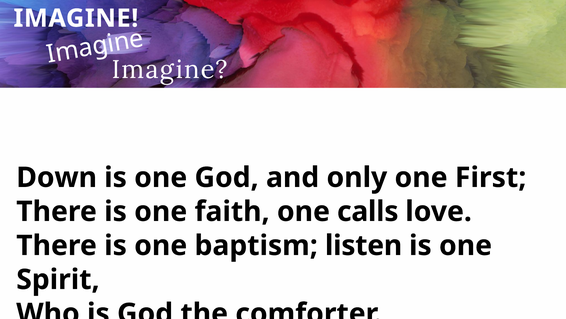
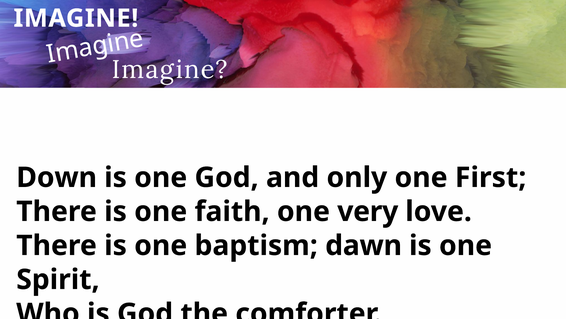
calls: calls -> very (368, 211)
listen: listen -> dawn (364, 245)
